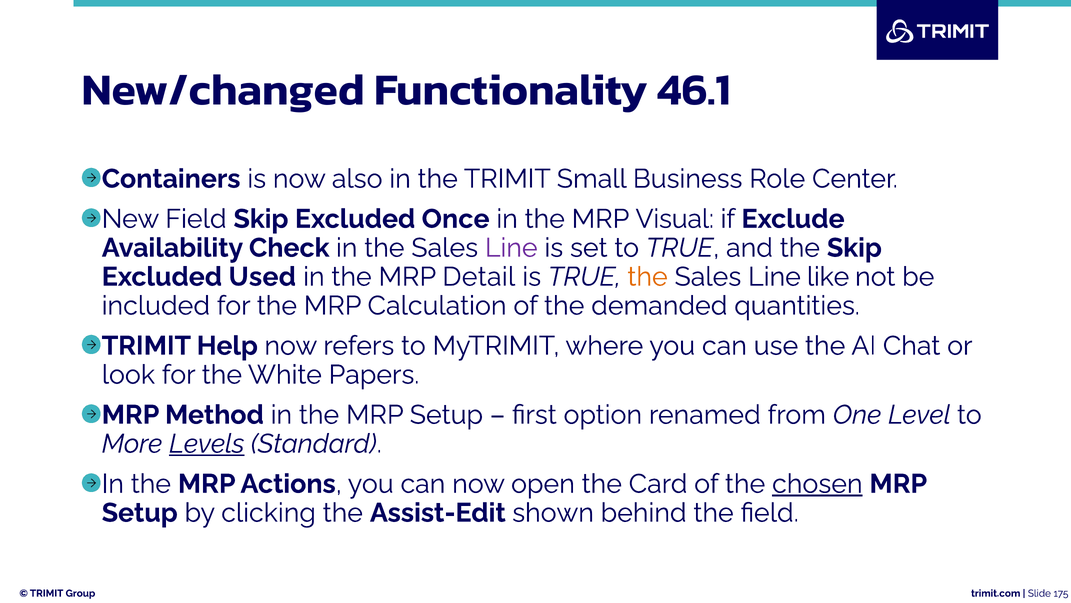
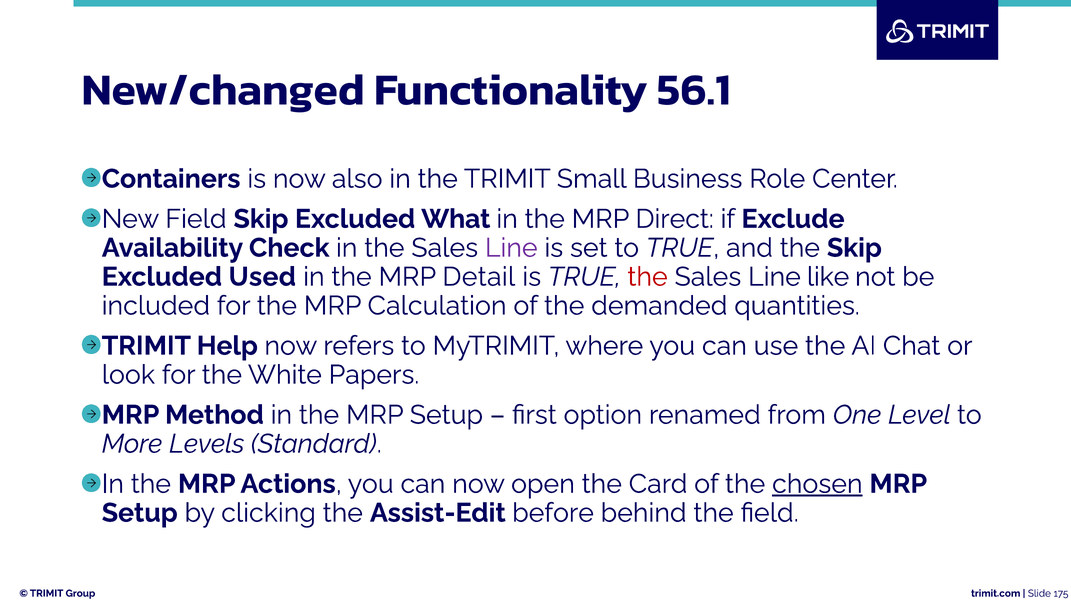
46.1: 46.1 -> 56.1 (694, 90)
Once: Once -> What (456, 219)
Visual: Visual -> Direct (675, 219)
the colour: orange -> red (648, 277)
Levels underline: present -> none (207, 443)
shown: shown -> before (553, 512)
